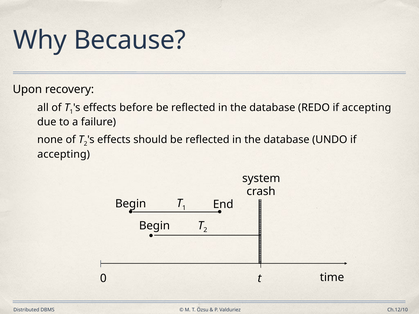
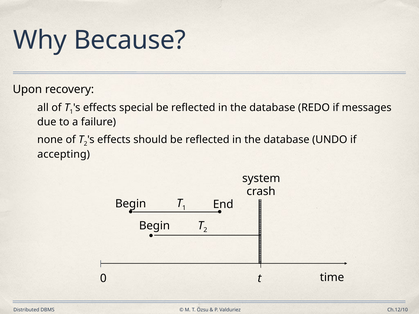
before: before -> special (136, 108)
REDO if accepting: accepting -> messages (367, 108)
